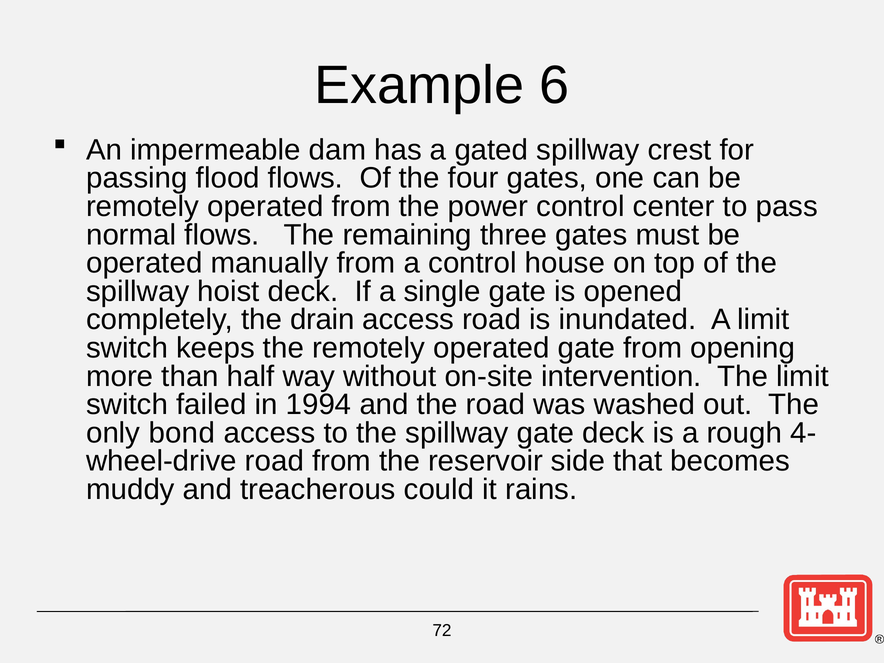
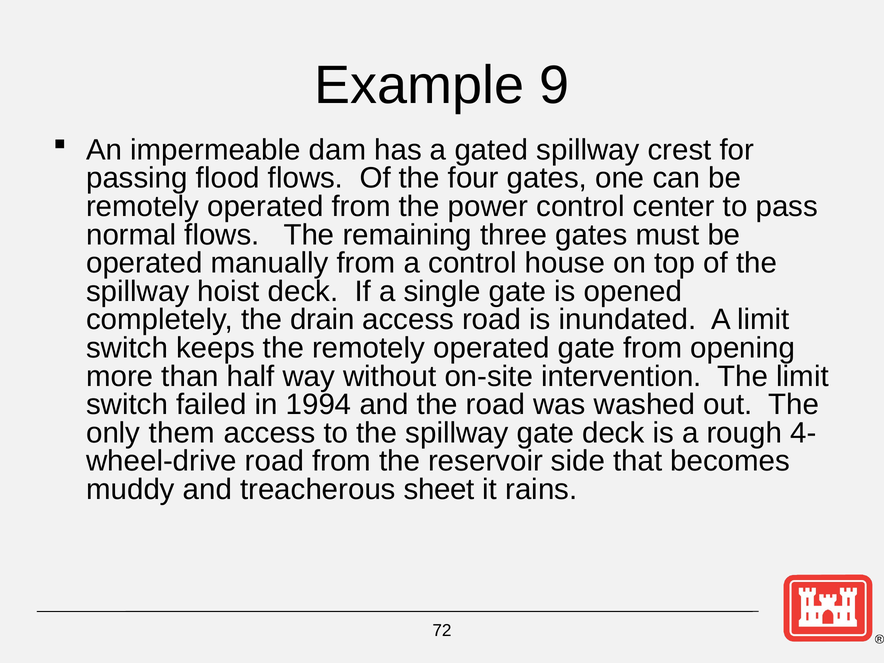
6: 6 -> 9 (554, 86)
bond: bond -> them (182, 433)
could: could -> sheet (439, 489)
